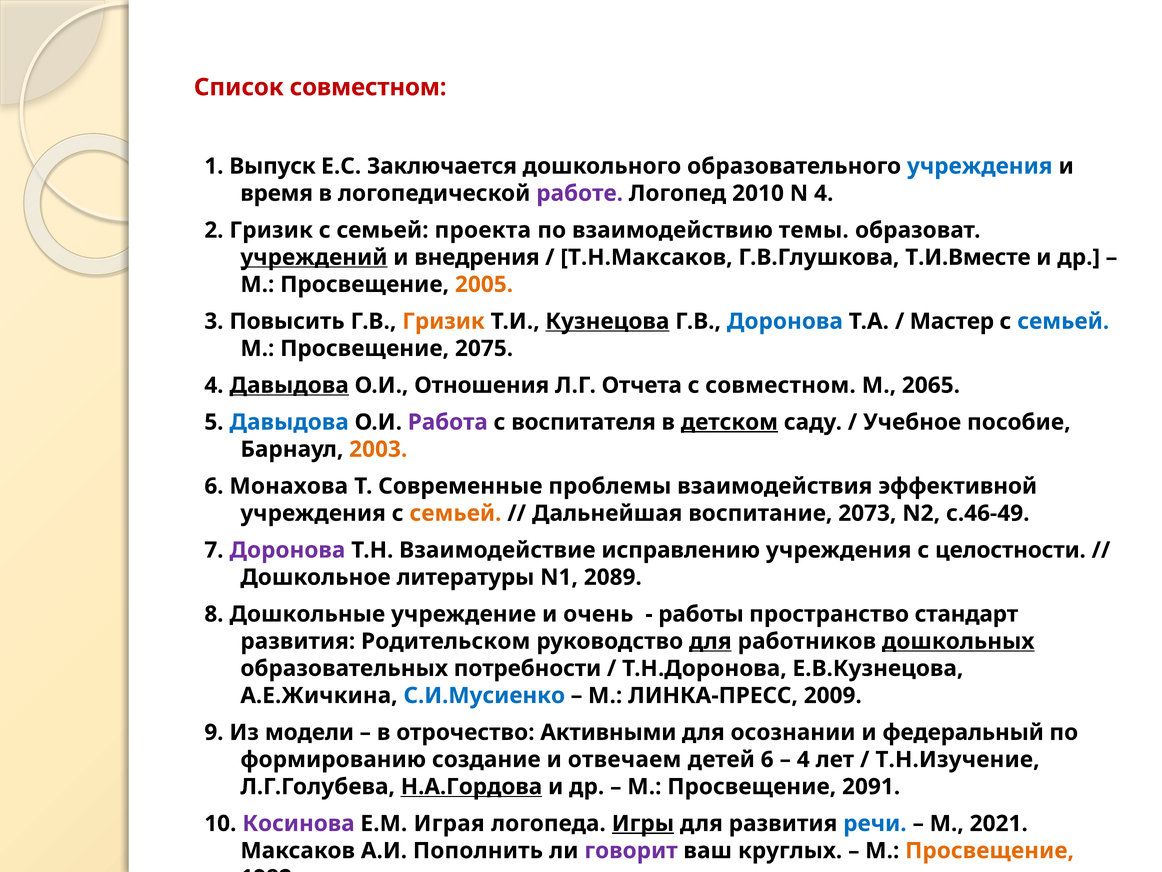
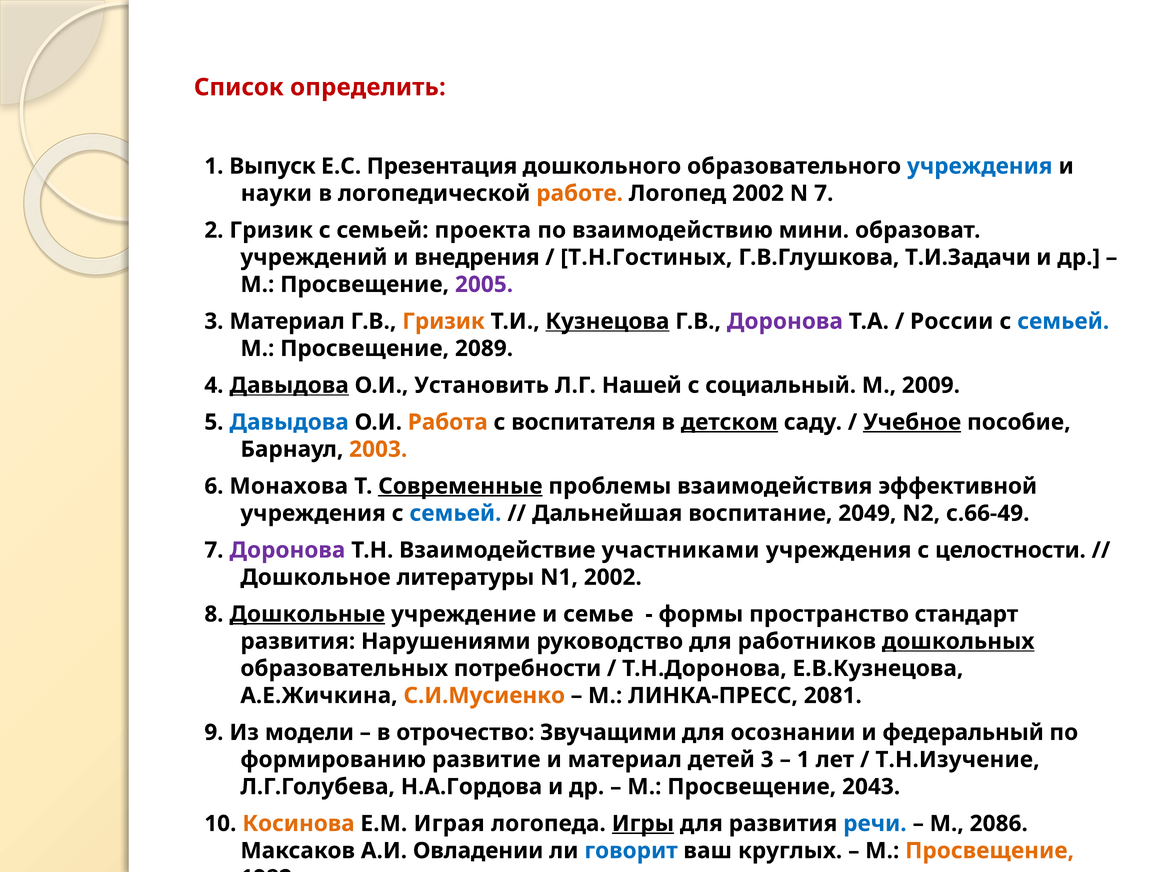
Список совместном: совместном -> определить (368, 87)
Заключается: Заключается -> Презентация (442, 166)
время: время -> науки (276, 193)
работе colour: purple -> orange (580, 193)
Логопед 2010: 2010 -> 2002 (758, 193)
N 4: 4 -> 7 (824, 193)
темы: темы -> мини (814, 230)
учреждений underline: present -> none (314, 257)
Т.Н.Максаков: Т.Н.Максаков -> Т.Н.Гостиных (646, 257)
Т.И.Вместе: Т.И.Вместе -> Т.И.Задачи (968, 257)
2005 colour: orange -> purple (484, 284)
3 Повысить: Повысить -> Материал (287, 321)
Доронова colour: blue -> purple (785, 321)
Мастер: Мастер -> России (952, 321)
2075: 2075 -> 2089 (484, 348)
Отношения: Отношения -> Установить (482, 385)
Отчета: Отчета -> Нашей (642, 385)
с совместном: совместном -> социальный (781, 385)
2065: 2065 -> 2009 (931, 385)
Работа colour: purple -> orange (448, 422)
Учебное underline: none -> present (912, 422)
Современные underline: none -> present (460, 486)
семьей colour: orange -> blue (455, 513)
2073: 2073 -> 2049 (867, 513)
с.46-49: с.46-49 -> с.66-49 (988, 513)
исправлению: исправлению -> участниками (681, 550)
N1 2089: 2089 -> 2002 (613, 577)
Дошкольные underline: none -> present (307, 614)
очень: очень -> семье (598, 614)
работы: работы -> формы (701, 614)
Родительском: Родительском -> Нарушениями (446, 641)
для underline: present -> none (710, 641)
С.И.Мусиенко colour: blue -> orange (484, 695)
2009: 2009 -> 2081 (833, 695)
отрочество Активными: Активными -> Звучащими (608, 732)
создание: создание -> развитие (486, 759)
и отвечаем: отвечаем -> материал (625, 759)
детей 6: 6 -> 3 (767, 759)
4: 4 -> 1 (803, 759)
Н.А.Гордова underline: present -> none (471, 786)
2091: 2091 -> 2043 (871, 786)
Косинова colour: purple -> orange (299, 823)
2021: 2021 -> 2086 (999, 823)
Пополнить: Пополнить -> Овладении (478, 850)
говорит colour: purple -> blue (631, 850)
